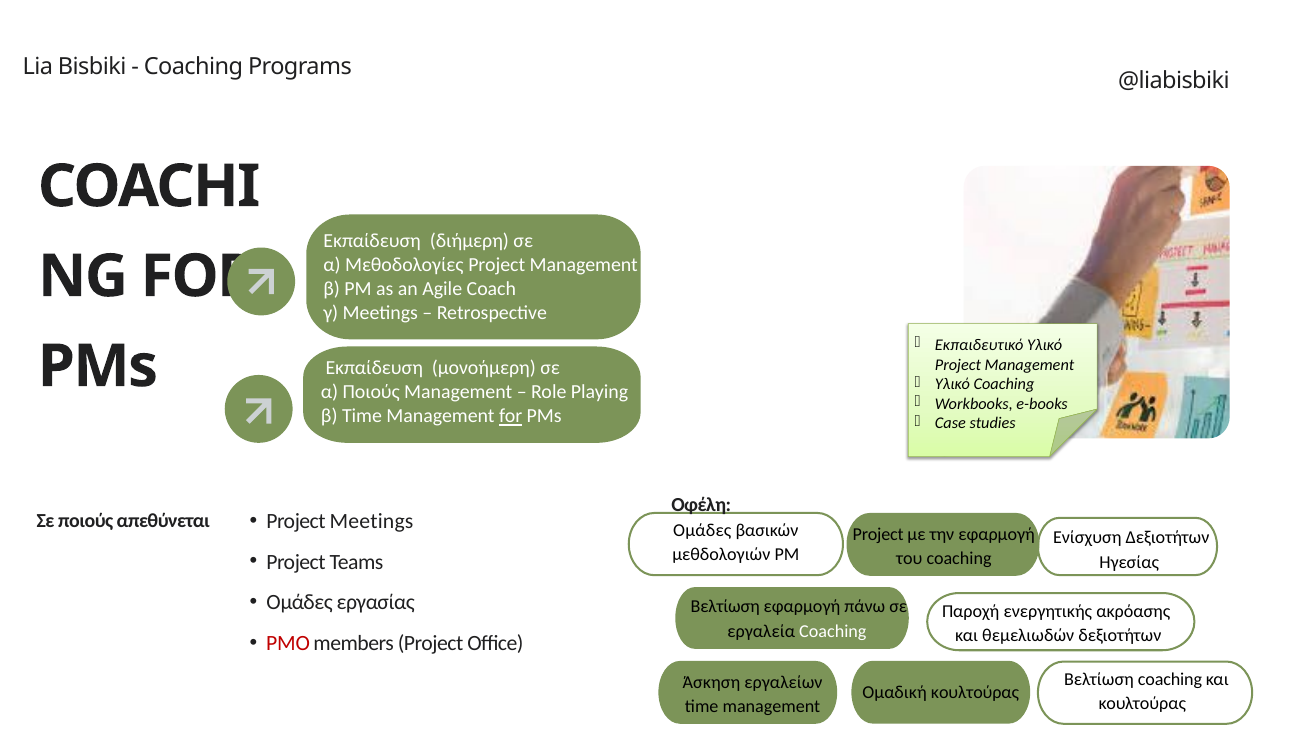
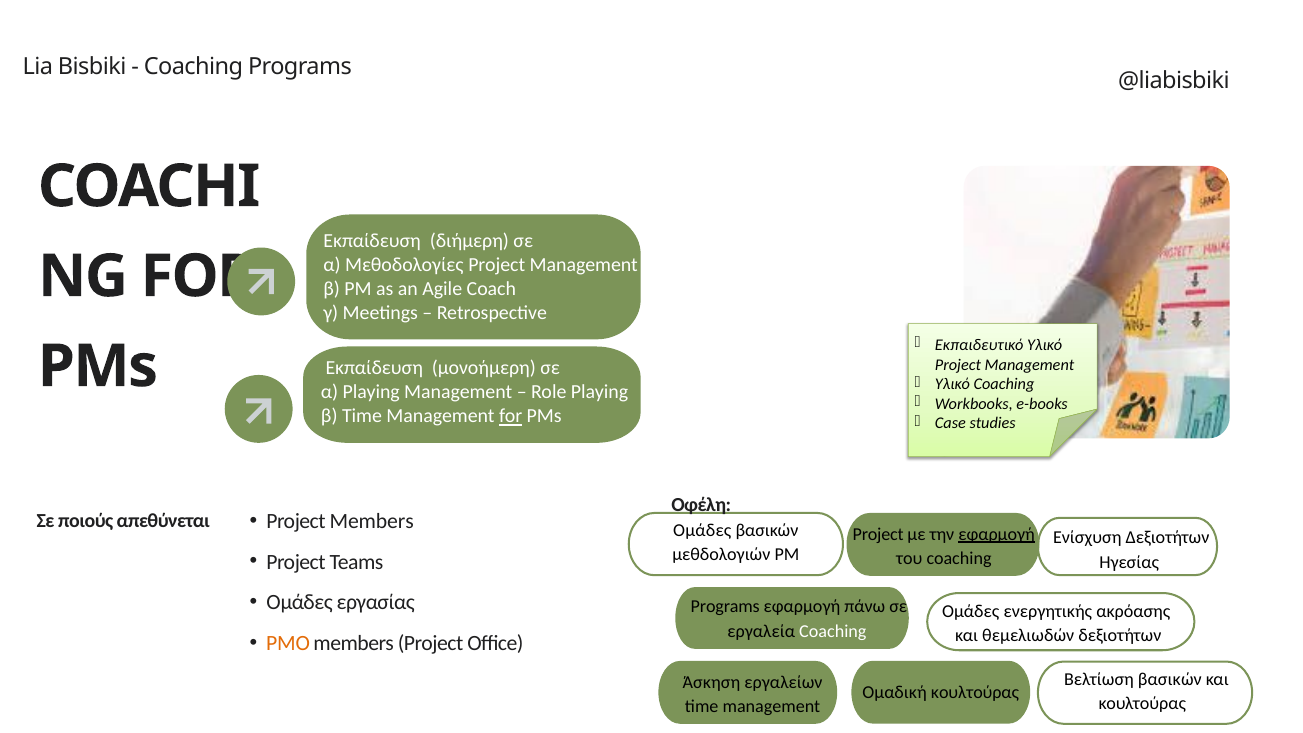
α Ποιούς: Ποιούς -> Playing (371, 392)
Project Μeetings: Μeetings -> Members (372, 521)
εφαρμογή underline: none -> present (997, 534)
Βελτίωση: Βελτίωση -> Programs (725, 607)
Παροχή: Παροχή -> Oμάδες (971, 611)
PMO colour: red -> orange (288, 643)
Βελτίωση coaching: coaching -> βασικών (1170, 680)
